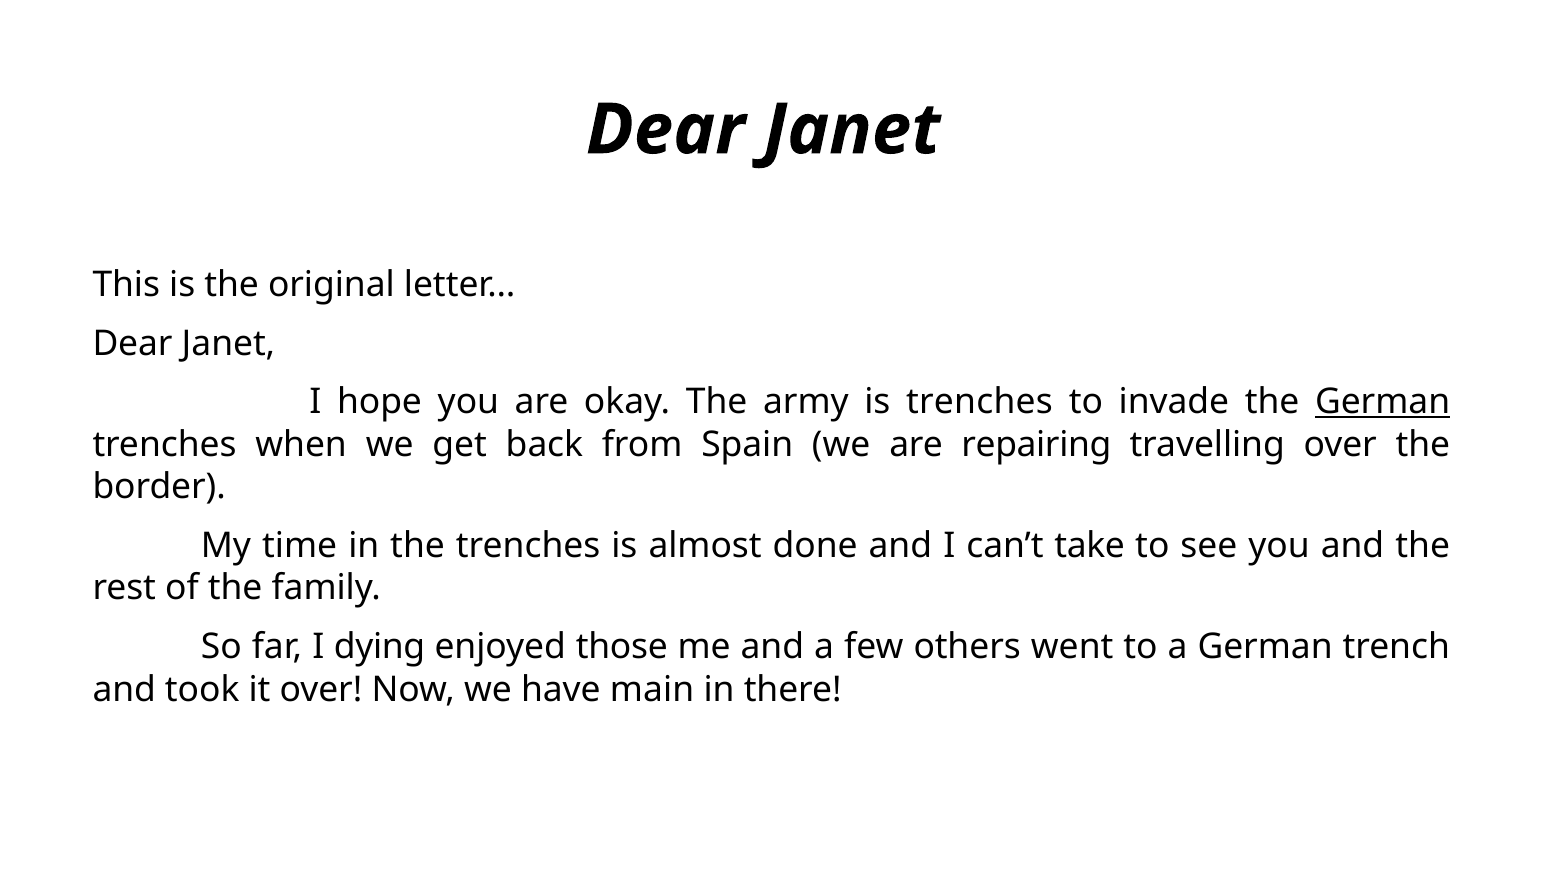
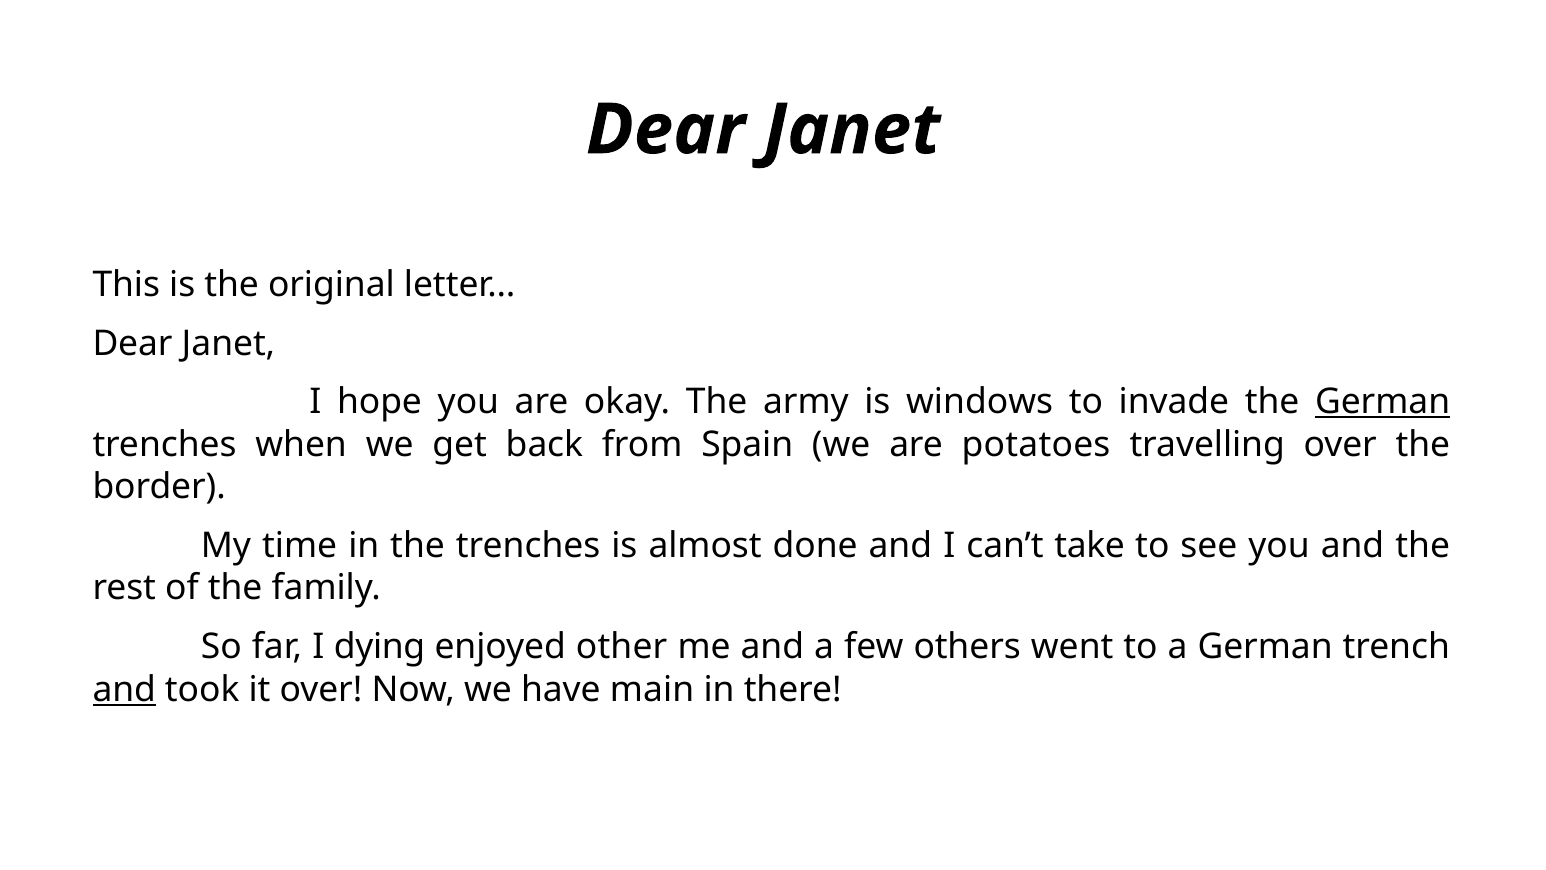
is trenches: trenches -> windows (980, 402)
repairing: repairing -> potatoes (1036, 444)
those: those -> other (622, 647)
and underline: none -> present (124, 689)
